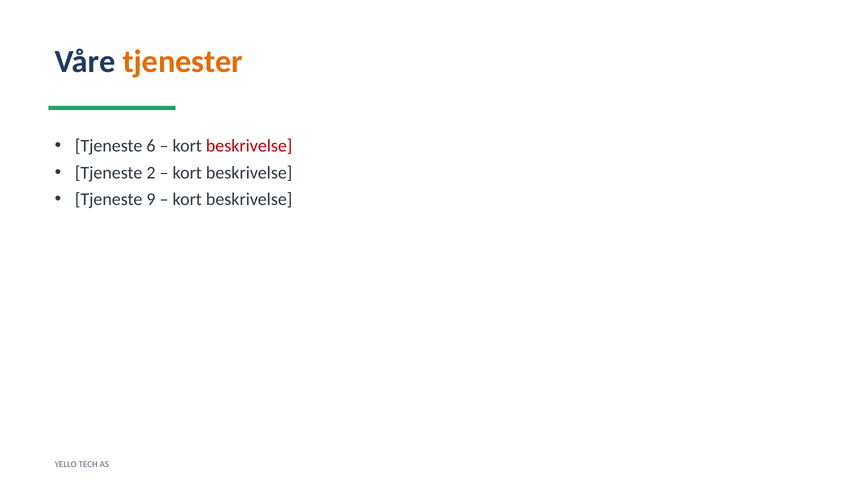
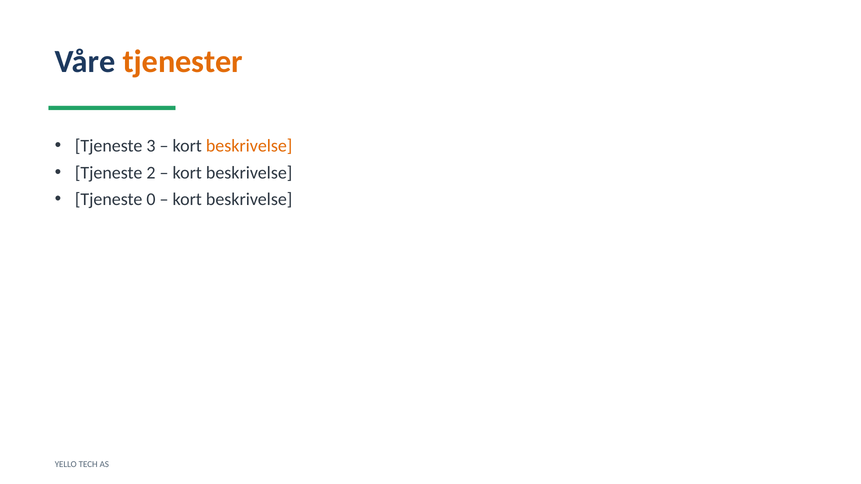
6: 6 -> 3 (151, 146)
beskrivelse colour: red -> orange (249, 146)
9: 9 -> 0 (151, 200)
